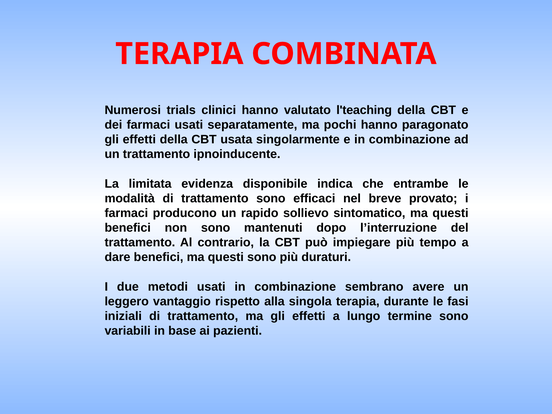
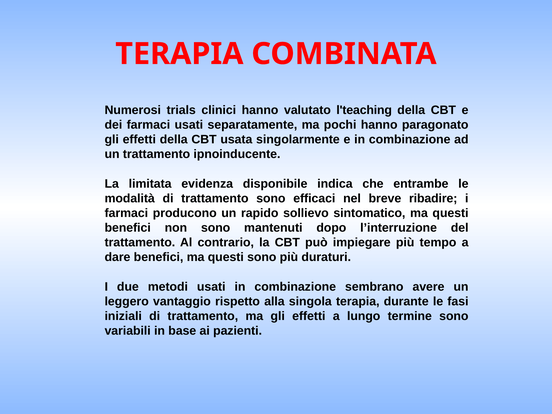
provato: provato -> ribadire (433, 198)
